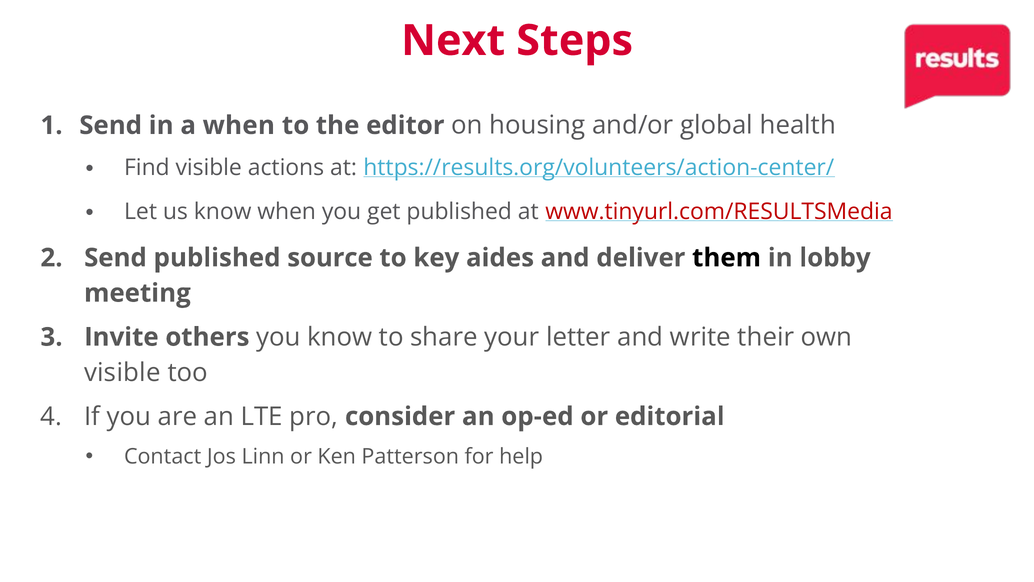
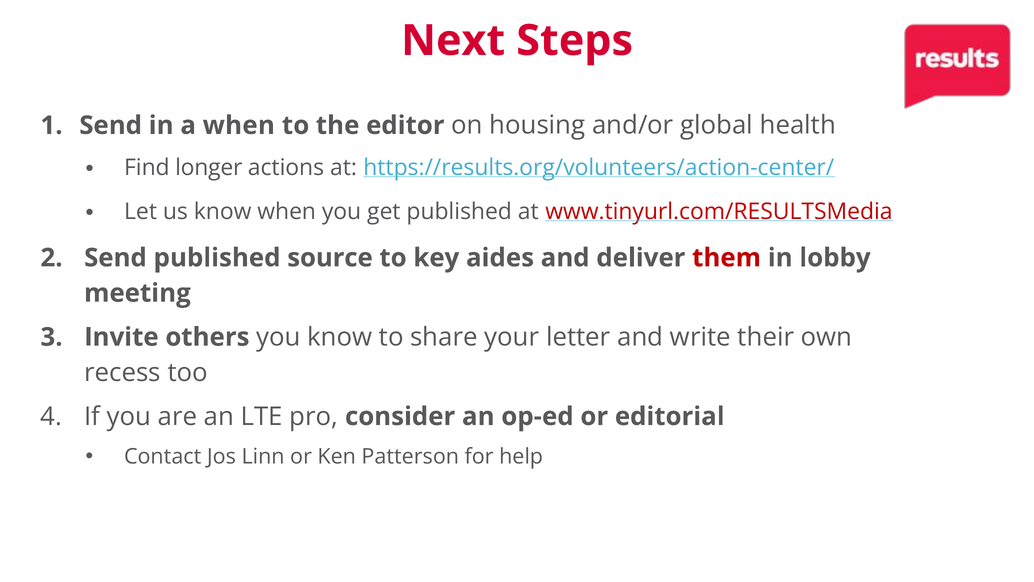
Find visible: visible -> longer (209, 167)
them colour: black -> red (727, 258)
visible: visible -> recess (122, 372)
